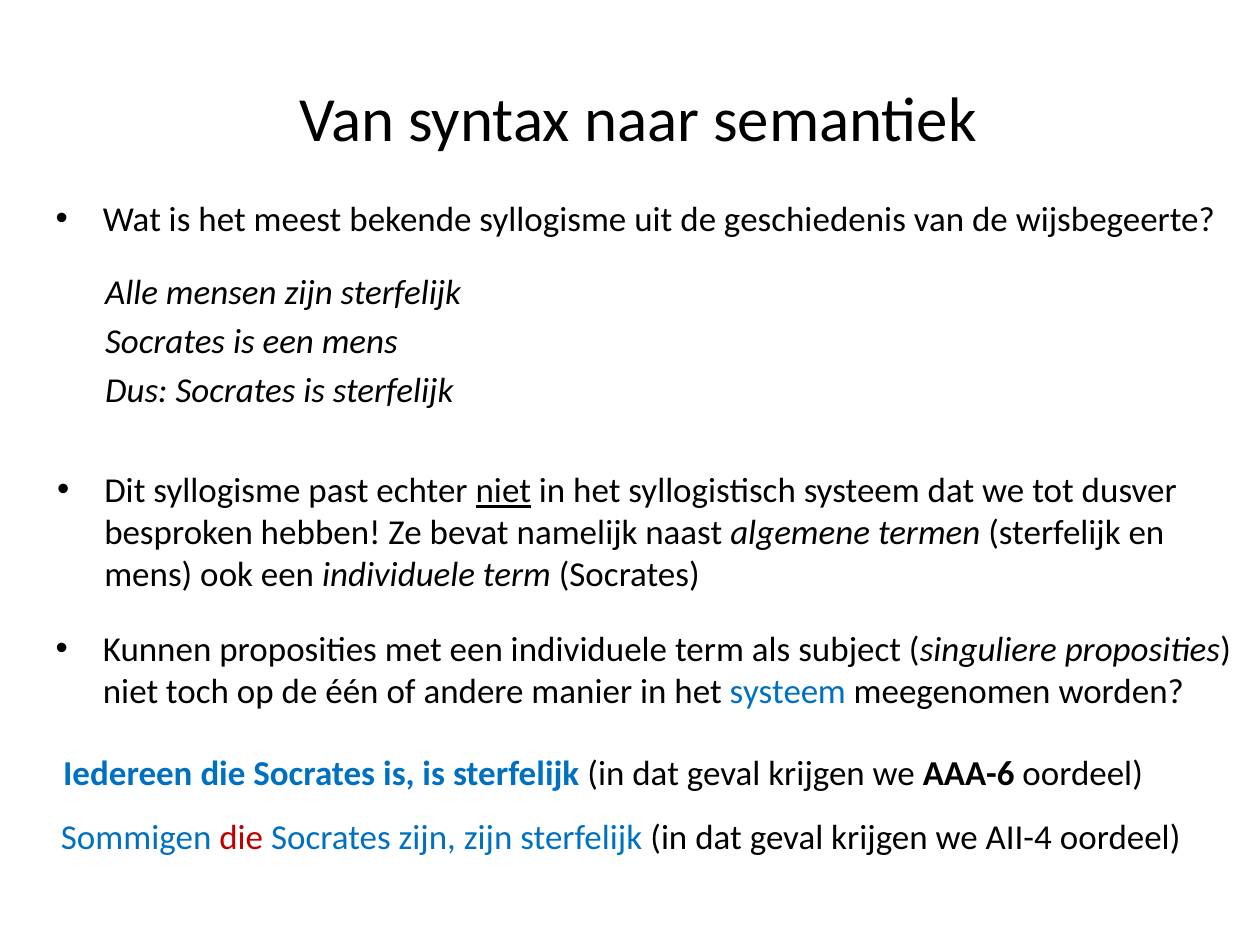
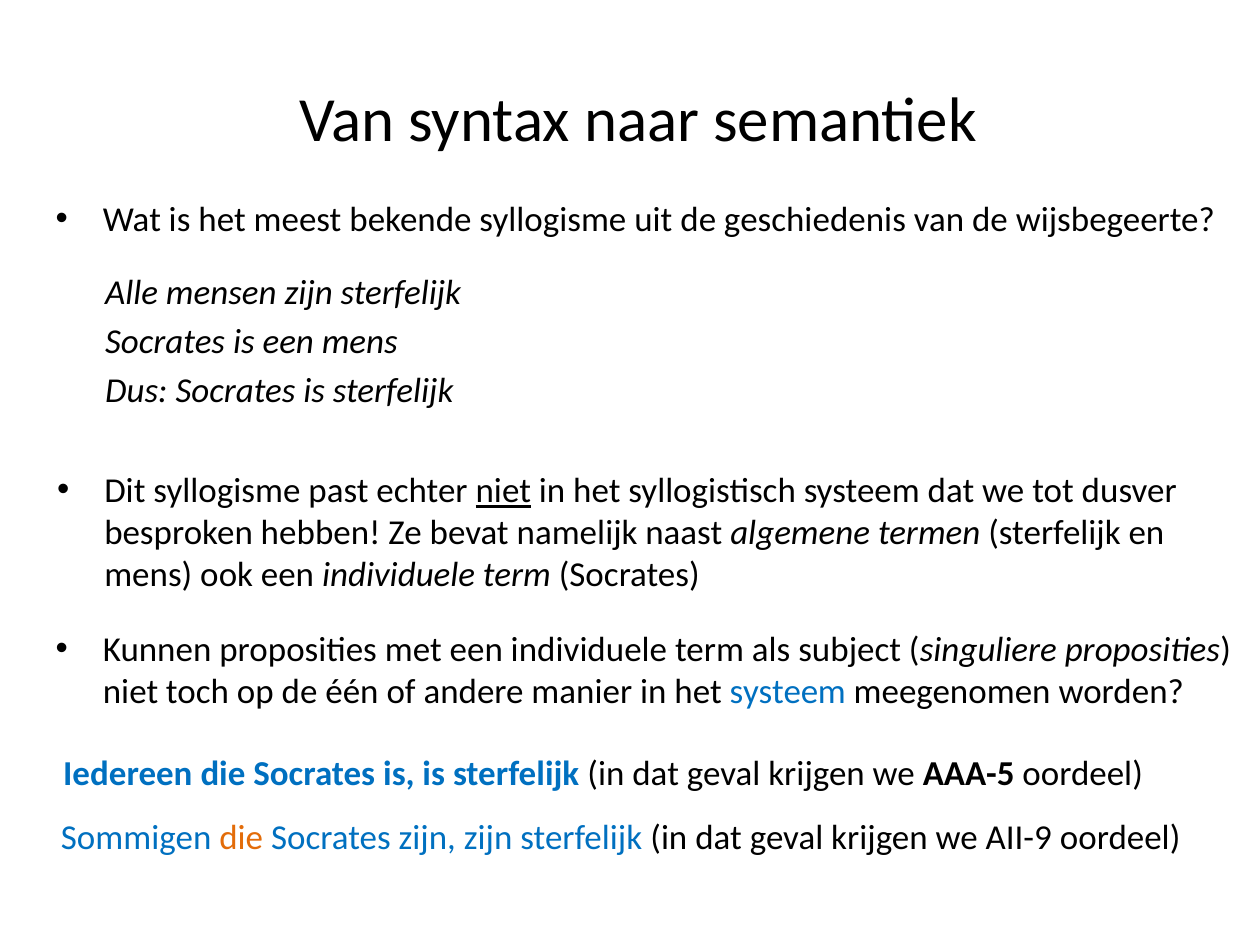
AAA-6: AAA-6 -> AAA-5 (969, 775)
die colour: red -> orange (241, 838)
AII-4: AII-4 -> AII-9 (1019, 838)
